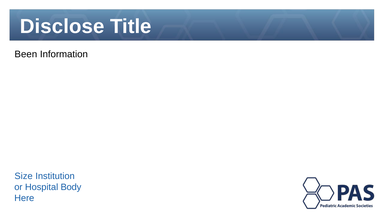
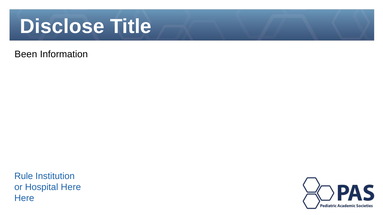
Size: Size -> Rule (24, 176)
Hospital Body: Body -> Here (71, 187)
